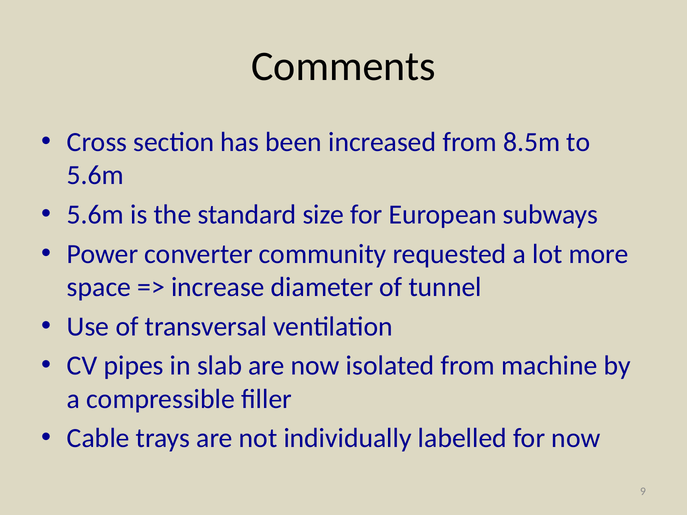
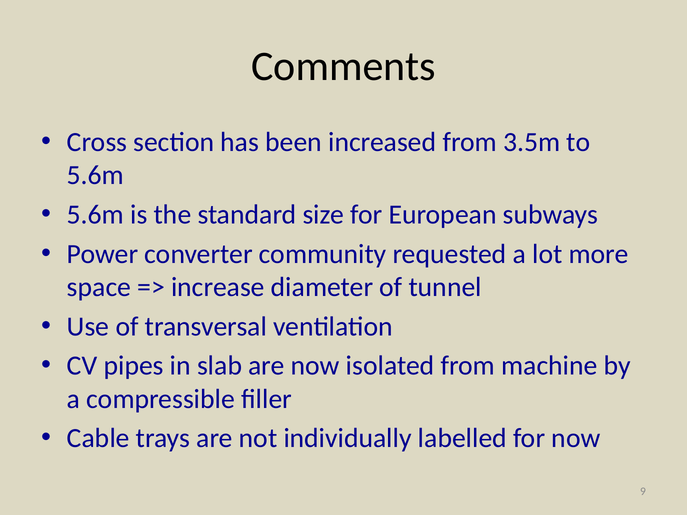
8.5m: 8.5m -> 3.5m (532, 142)
